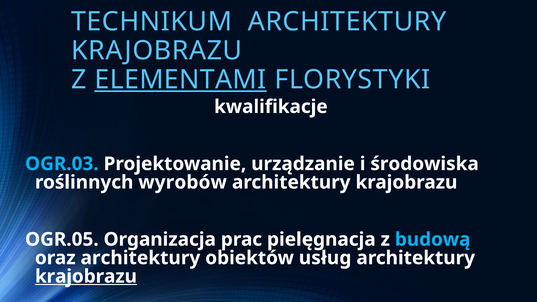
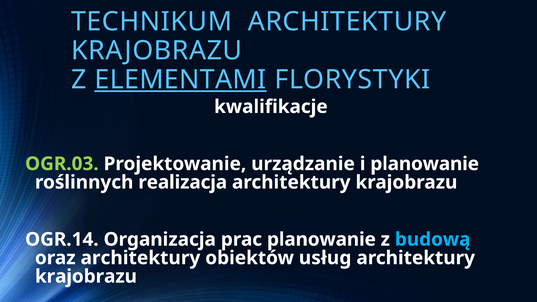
OGR.03 colour: light blue -> light green (62, 164)
i środowiska: środowiska -> planowanie (425, 164)
wyrobów: wyrobów -> realizacja (183, 182)
OGR.05: OGR.05 -> OGR.14 (62, 240)
prac pielęgnacja: pielęgnacja -> planowanie (321, 240)
krajobrazu underline: present -> none (86, 277)
